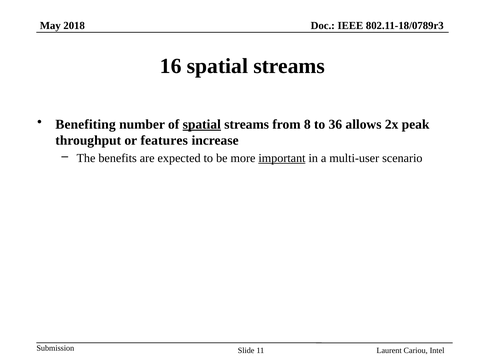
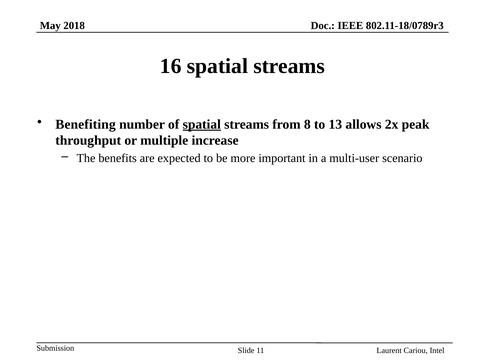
36: 36 -> 13 (335, 125)
features: features -> multiple (164, 141)
important underline: present -> none (282, 159)
